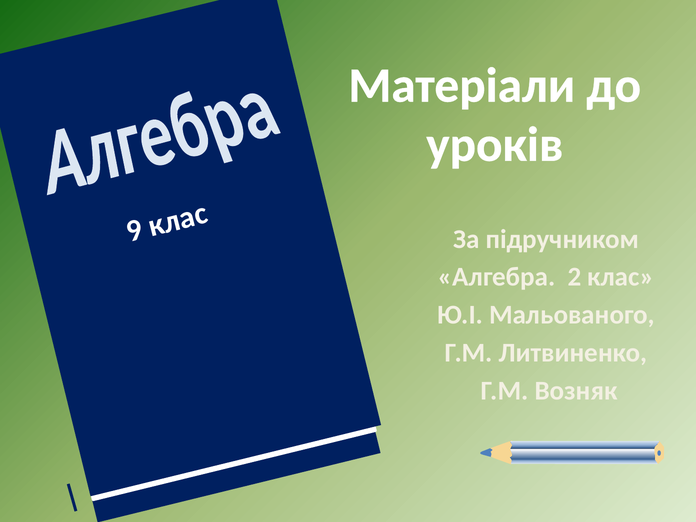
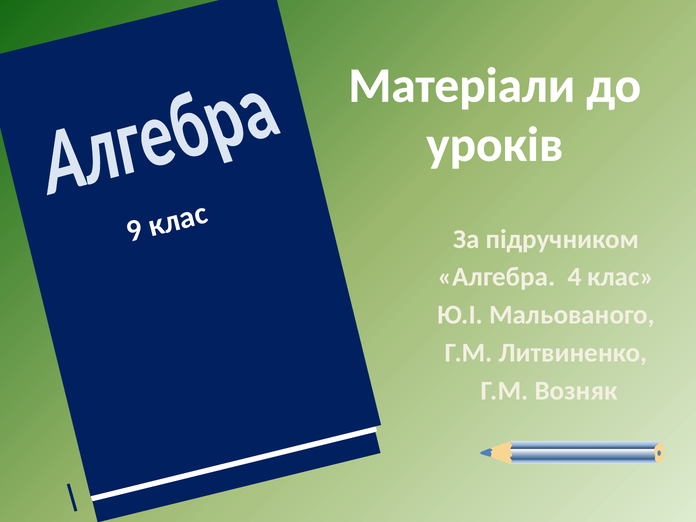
2: 2 -> 4 (574, 277)
